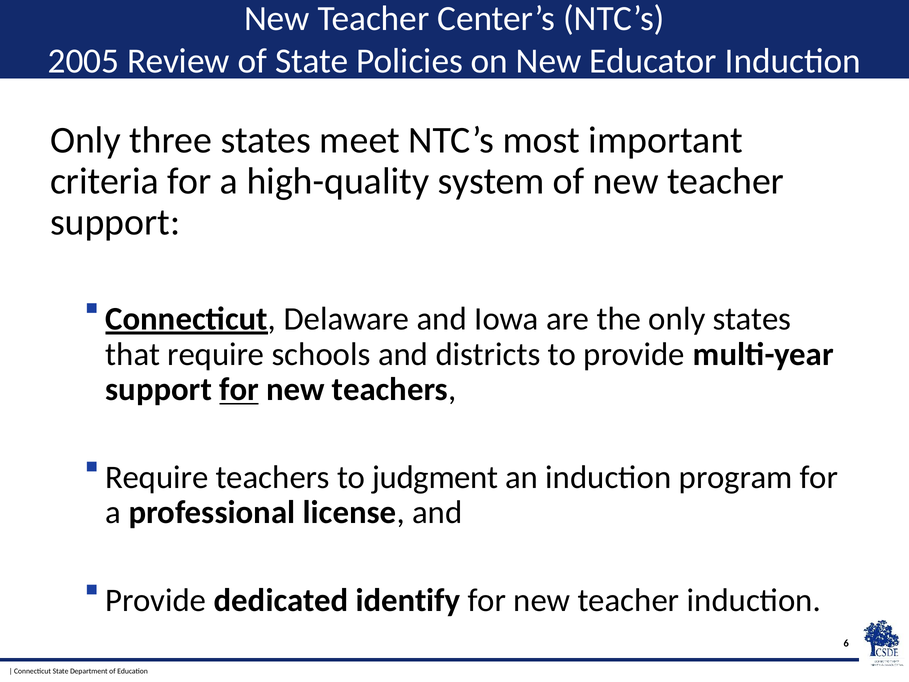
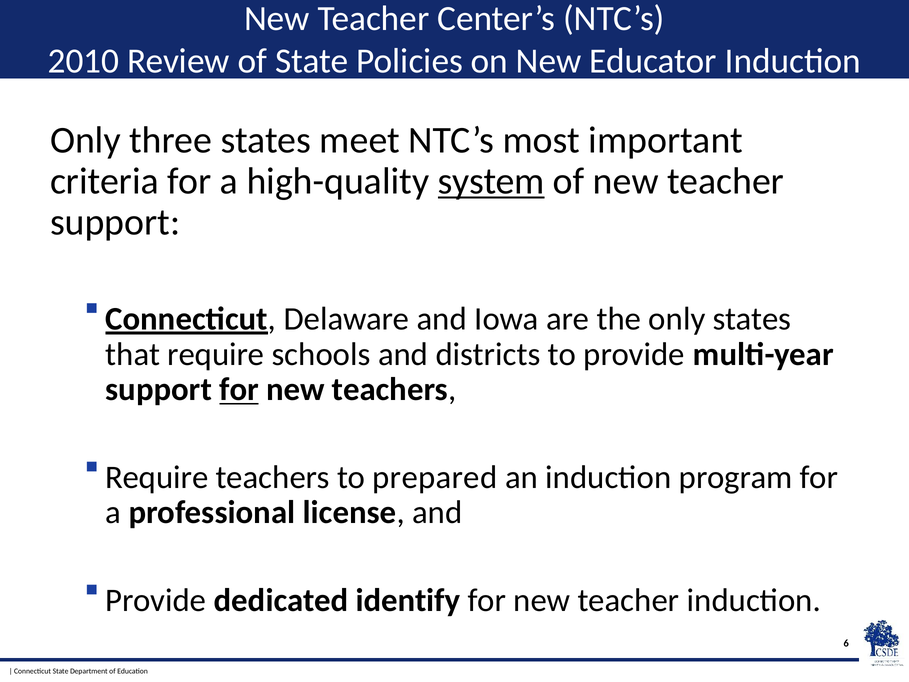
2005: 2005 -> 2010 (83, 61)
system underline: none -> present (491, 181)
judgment: judgment -> prepared (435, 477)
